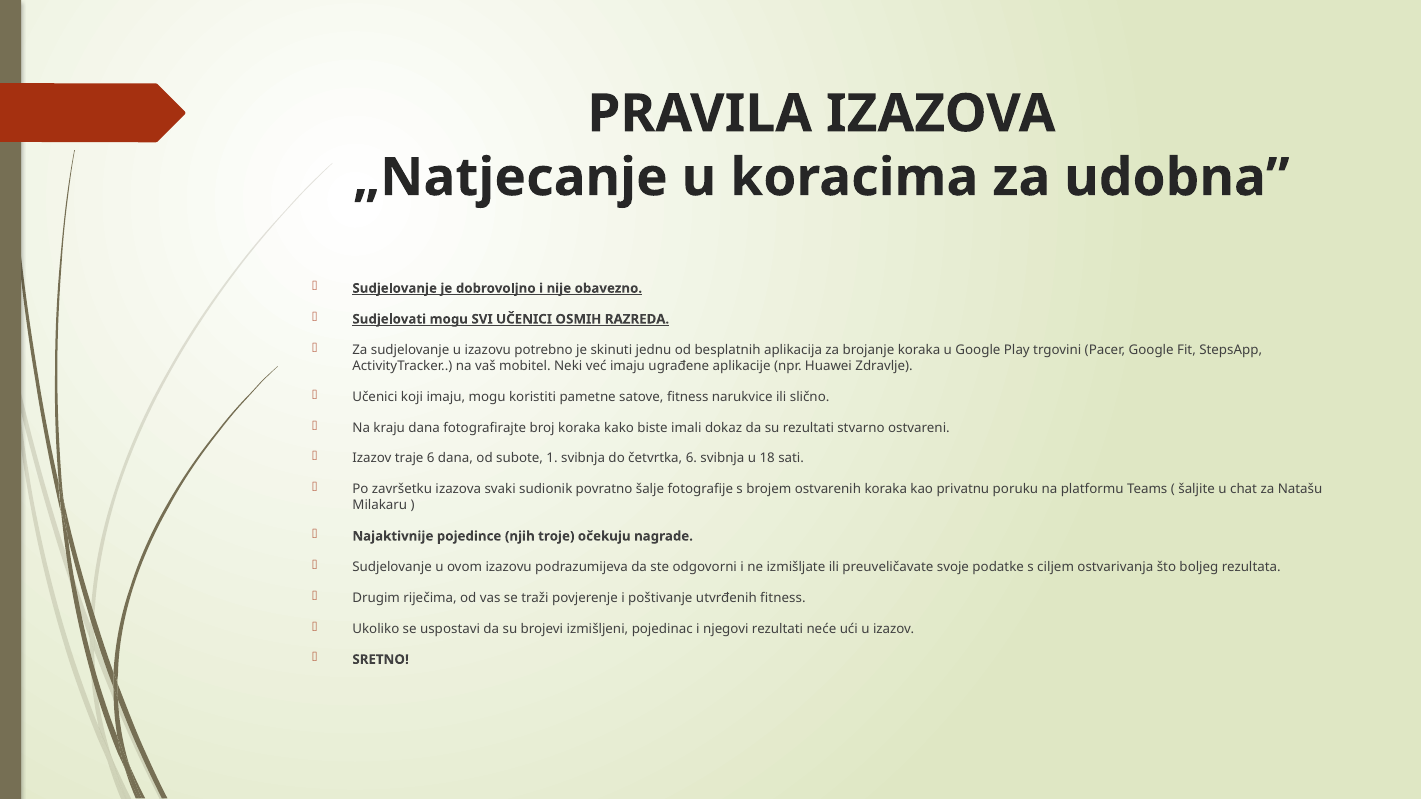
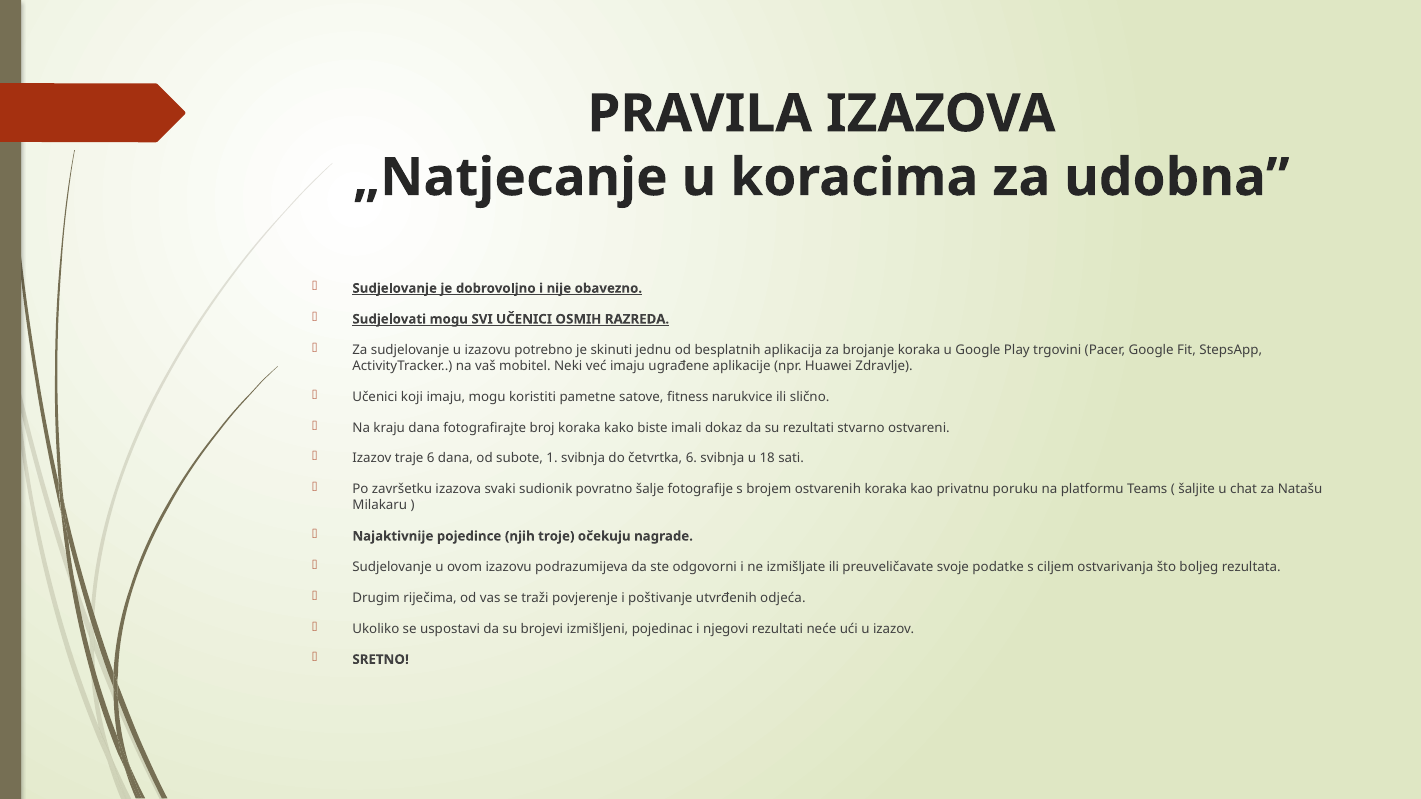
utvrđenih fitness: fitness -> odjeća (783, 598)
